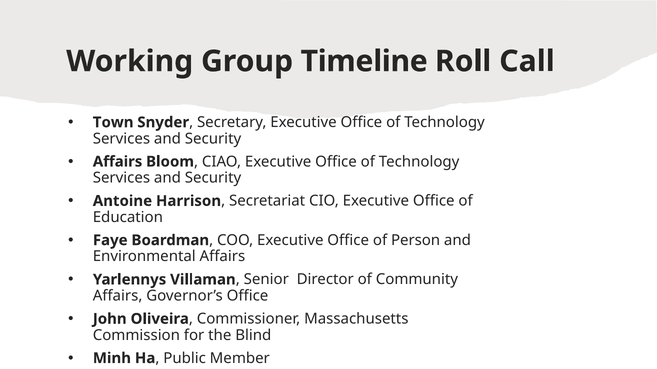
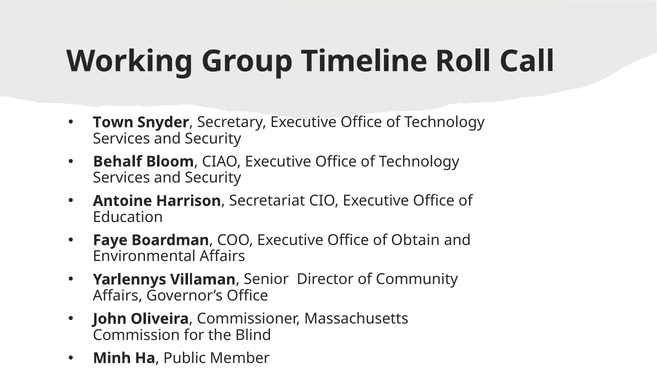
Affairs: Affairs -> Behalf (117, 162)
Person: Person -> Obtain (416, 241)
